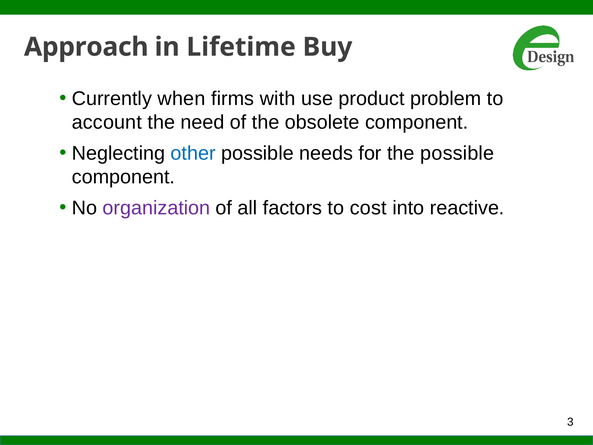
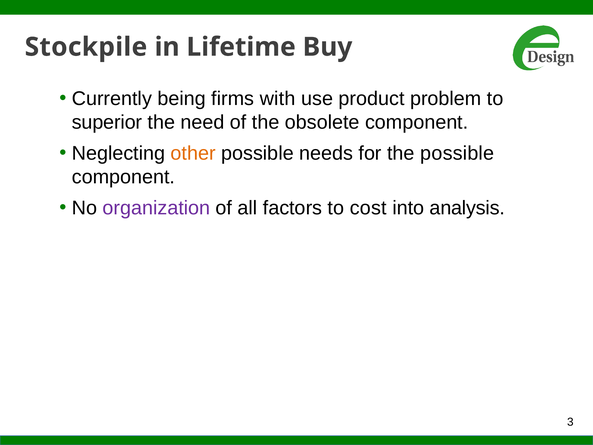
Approach: Approach -> Stockpile (86, 47)
when: when -> being (182, 99)
account: account -> superior (107, 122)
other colour: blue -> orange (193, 153)
reactive: reactive -> analysis (467, 208)
